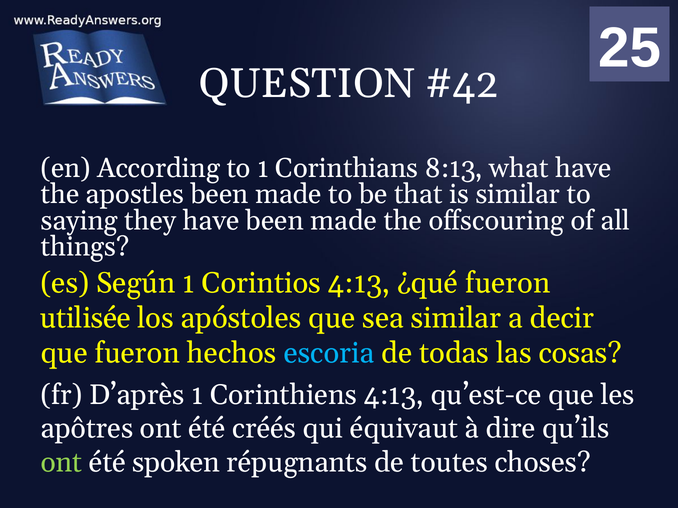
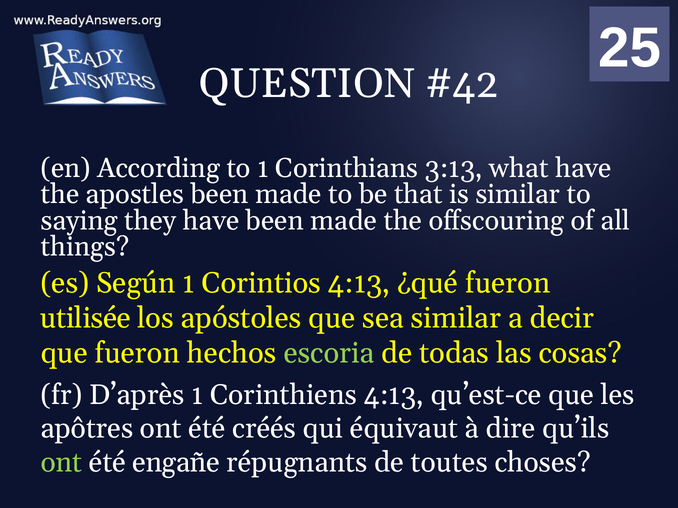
8:13: 8:13 -> 3:13 (454, 168)
escoria colour: light blue -> light green (329, 353)
spoken: spoken -> engañe (176, 463)
